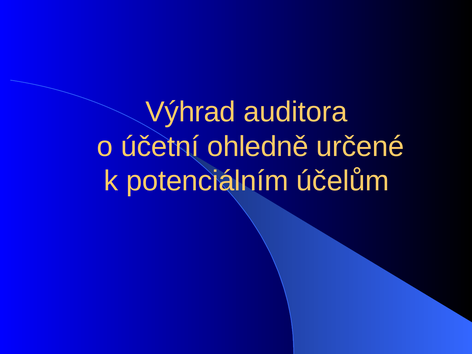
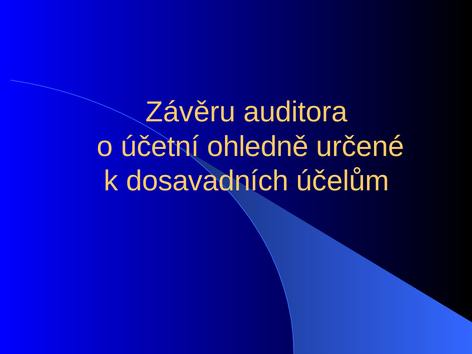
Výhrad: Výhrad -> Závěru (191, 112)
potenciálním: potenciálním -> dosavadních (207, 181)
